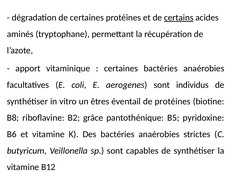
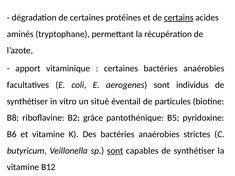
êtres: êtres -> situé (100, 102)
de protéines: protéines -> particules (173, 102)
sont underline: none -> present (115, 151)
